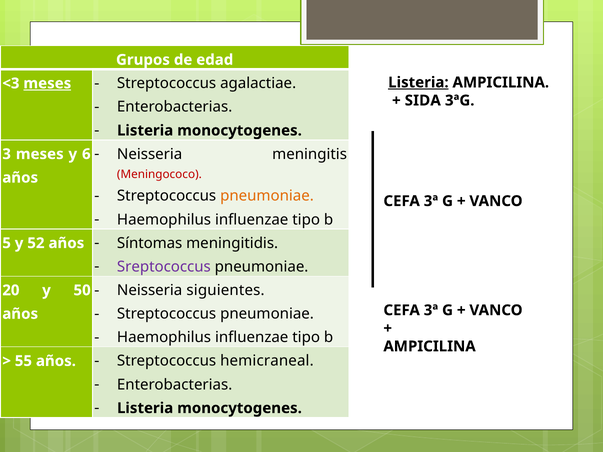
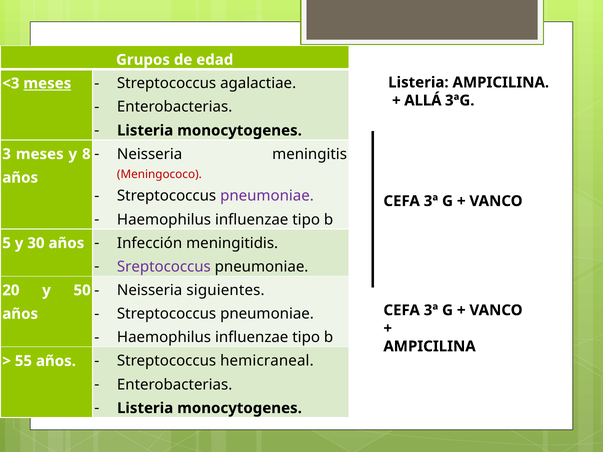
Listeria underline: present -> none (418, 82)
SIDA: SIDA -> ALLÁ (423, 101)
6: 6 -> 8 (86, 154)
pneumoniae colour: orange -> purple (267, 196)
52: 52 -> 30 (36, 243)
Síntomas: Síntomas -> Infección (150, 243)
